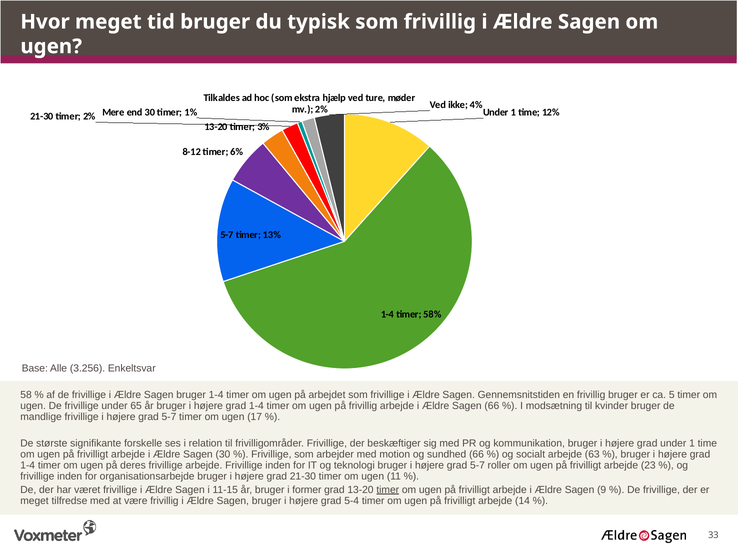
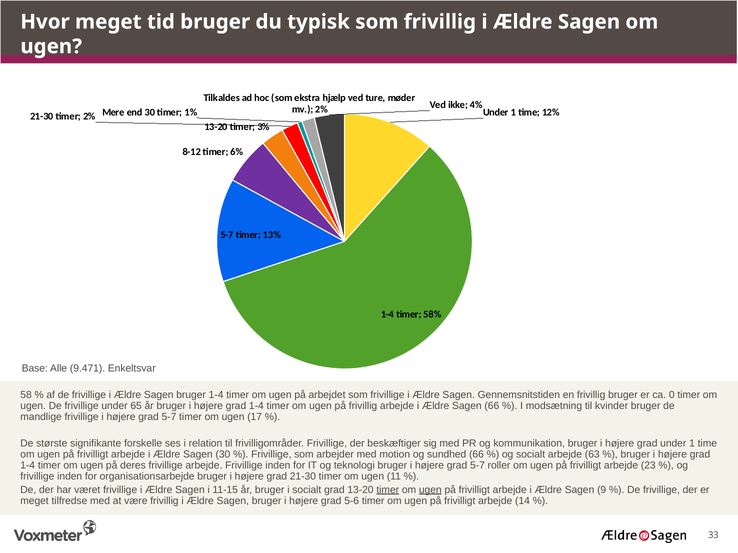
3.256: 3.256 -> 9.471 (88, 369)
5: 5 -> 0 (672, 395)
i former: former -> socialt (307, 490)
ugen underline: none -> present (430, 490)
5-4: 5-4 -> 5-6 (352, 501)
